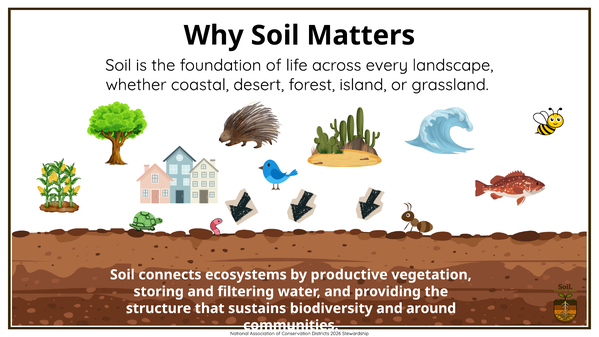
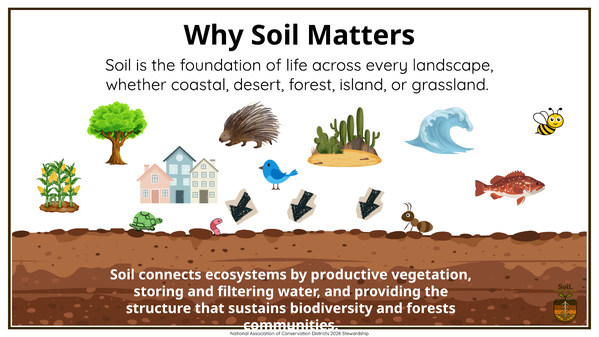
around: around -> forests (431, 308)
